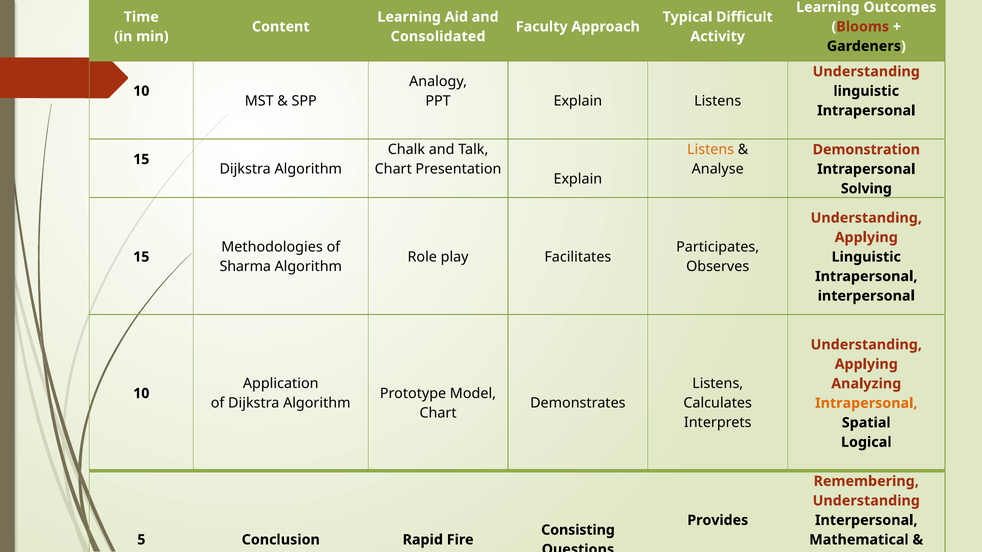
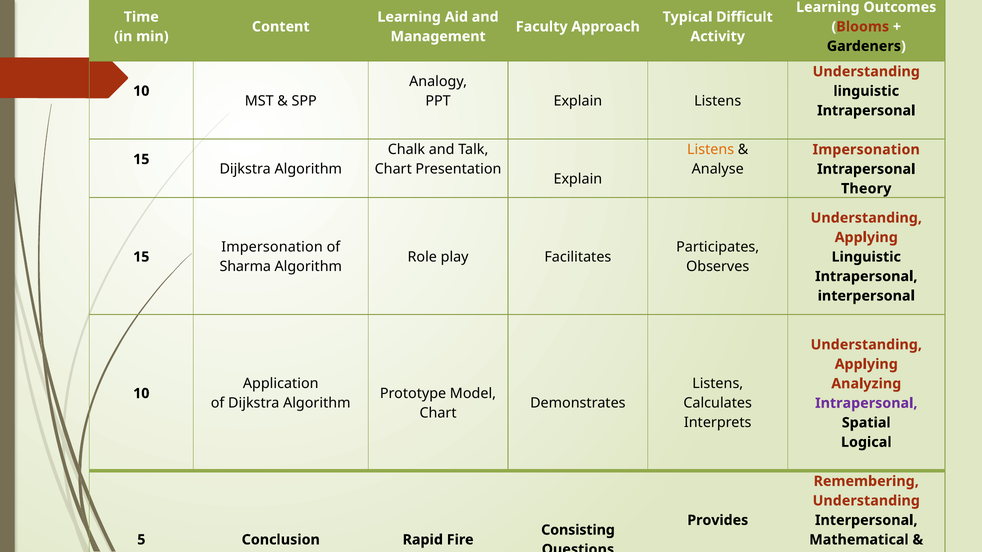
Consolidated: Consolidated -> Management (438, 36)
Demonstration: Demonstration -> Impersonation (866, 150)
Solving: Solving -> Theory (866, 189)
Methodologies: Methodologies -> Impersonation (272, 247)
Intrapersonal colour: orange -> purple (866, 403)
